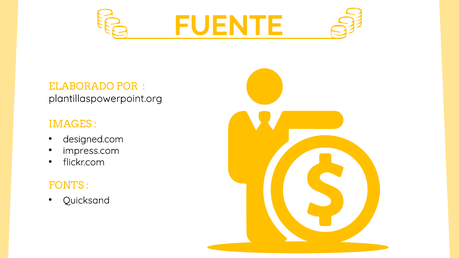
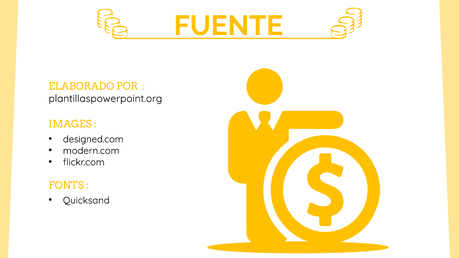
impress.com: impress.com -> modern.com (91, 151)
